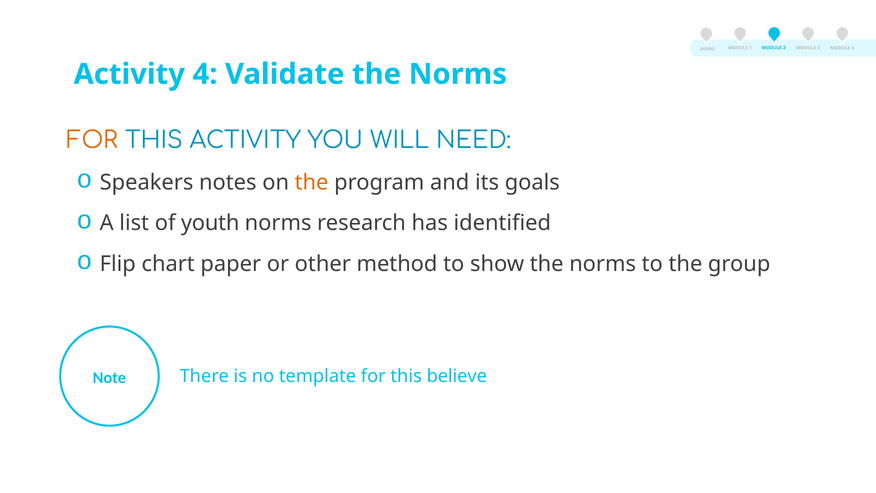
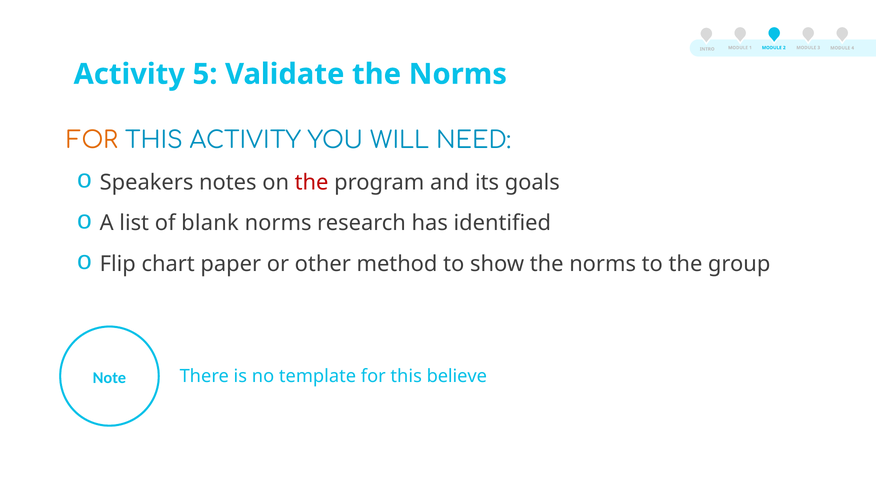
Activity 4: 4 -> 5 (205, 74)
the colour: orange -> red (312, 182)
youth: youth -> blank (210, 223)
